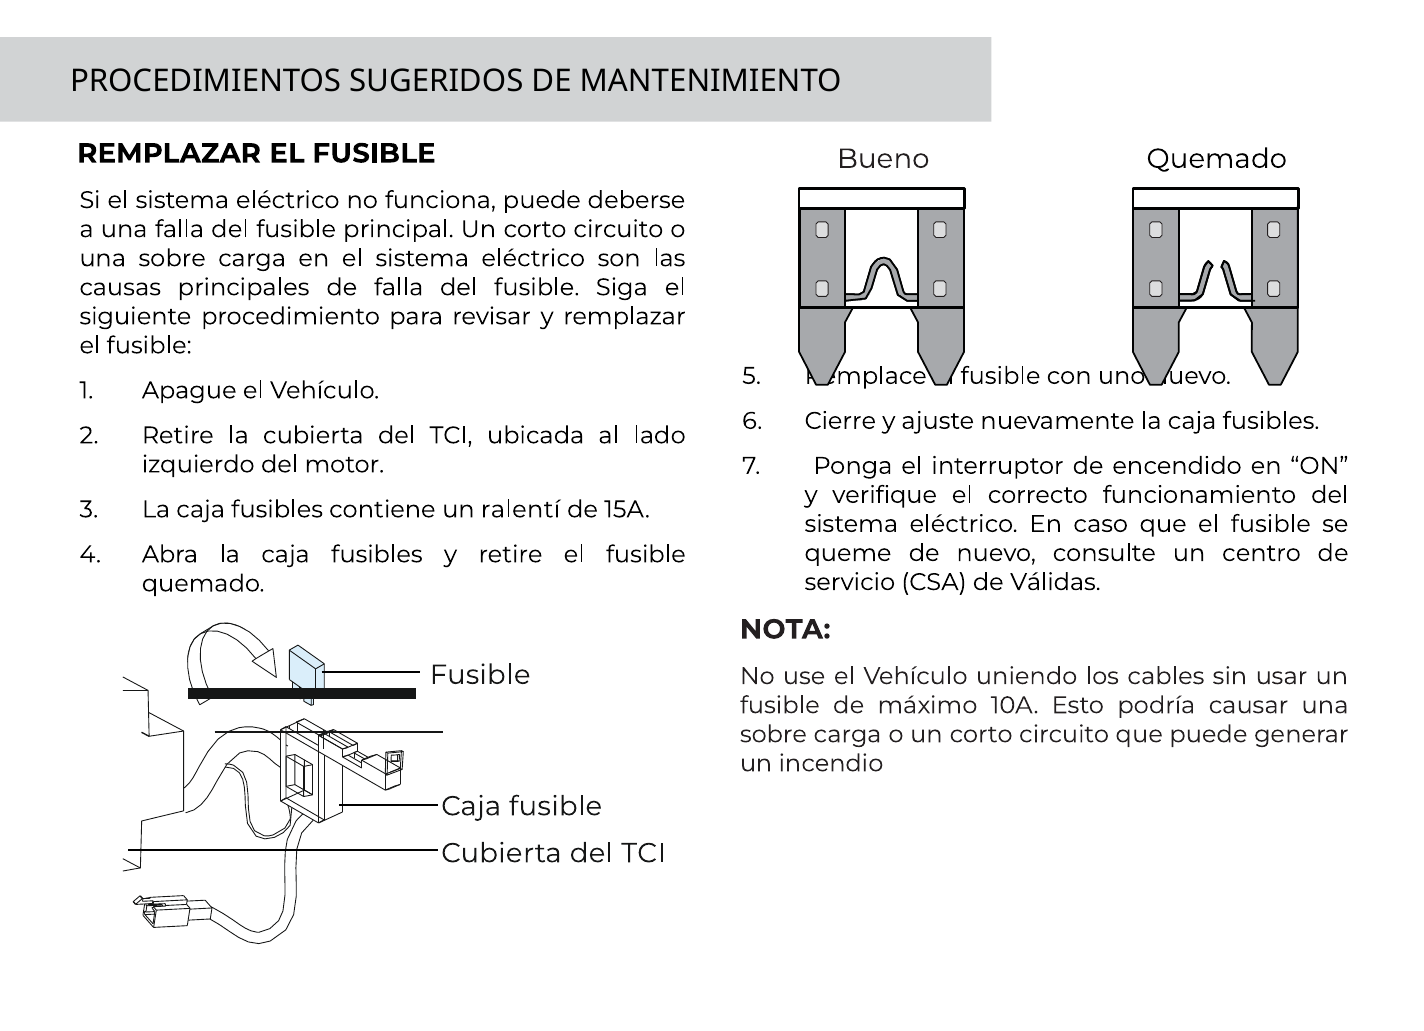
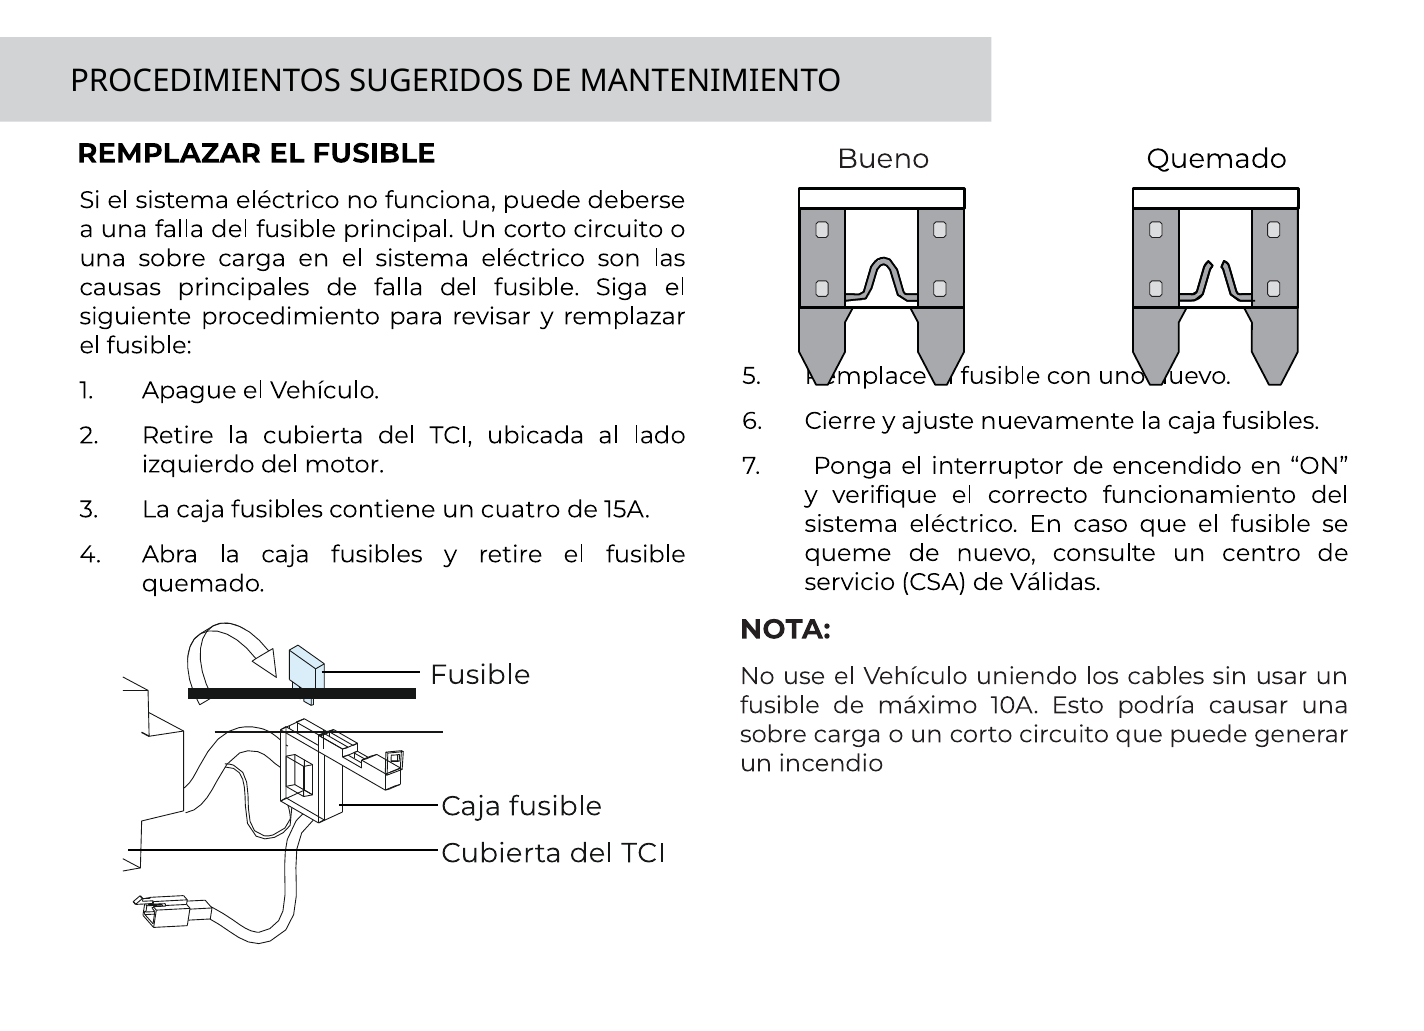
ralentí: ralentí -> cuatro (521, 509)
